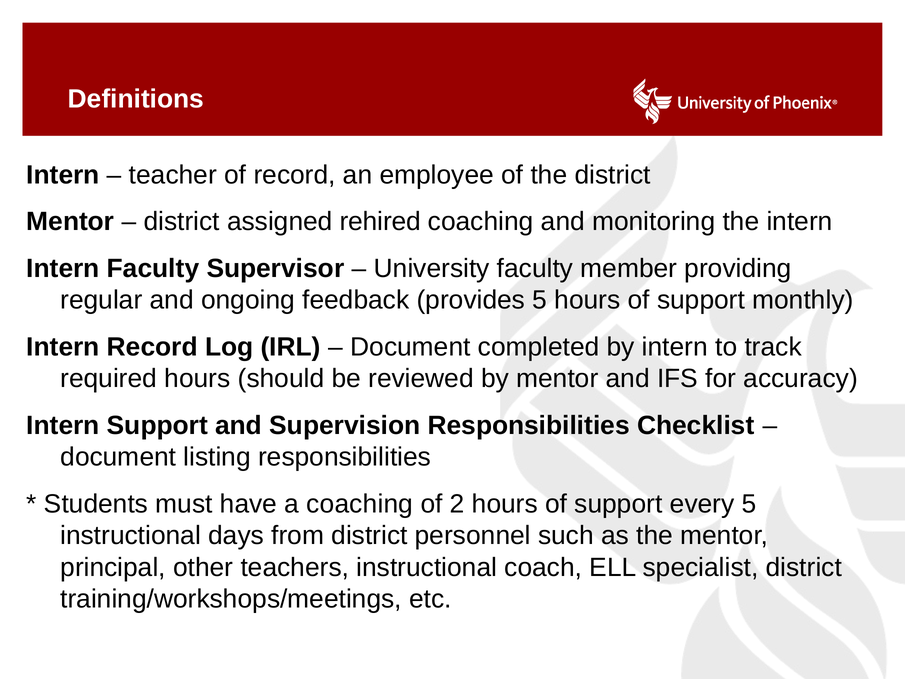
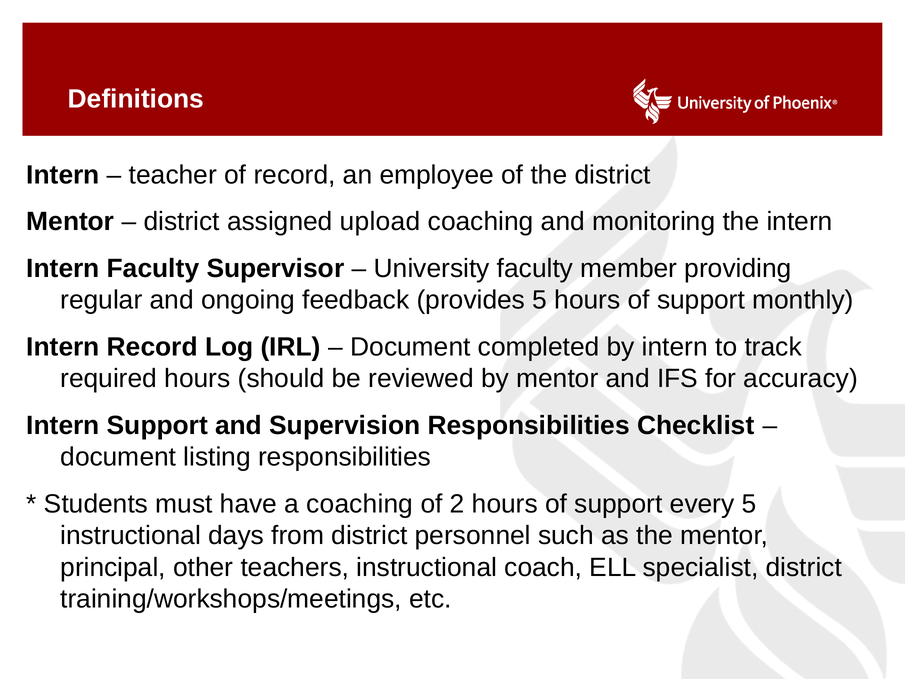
rehired: rehired -> upload (380, 222)
